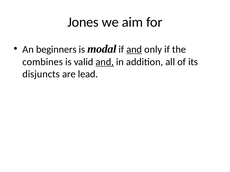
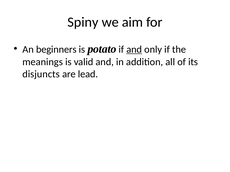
Jones: Jones -> Spiny (83, 22)
modal: modal -> potato (102, 49)
combines: combines -> meanings (43, 62)
and underline: present -> none (105, 62)
